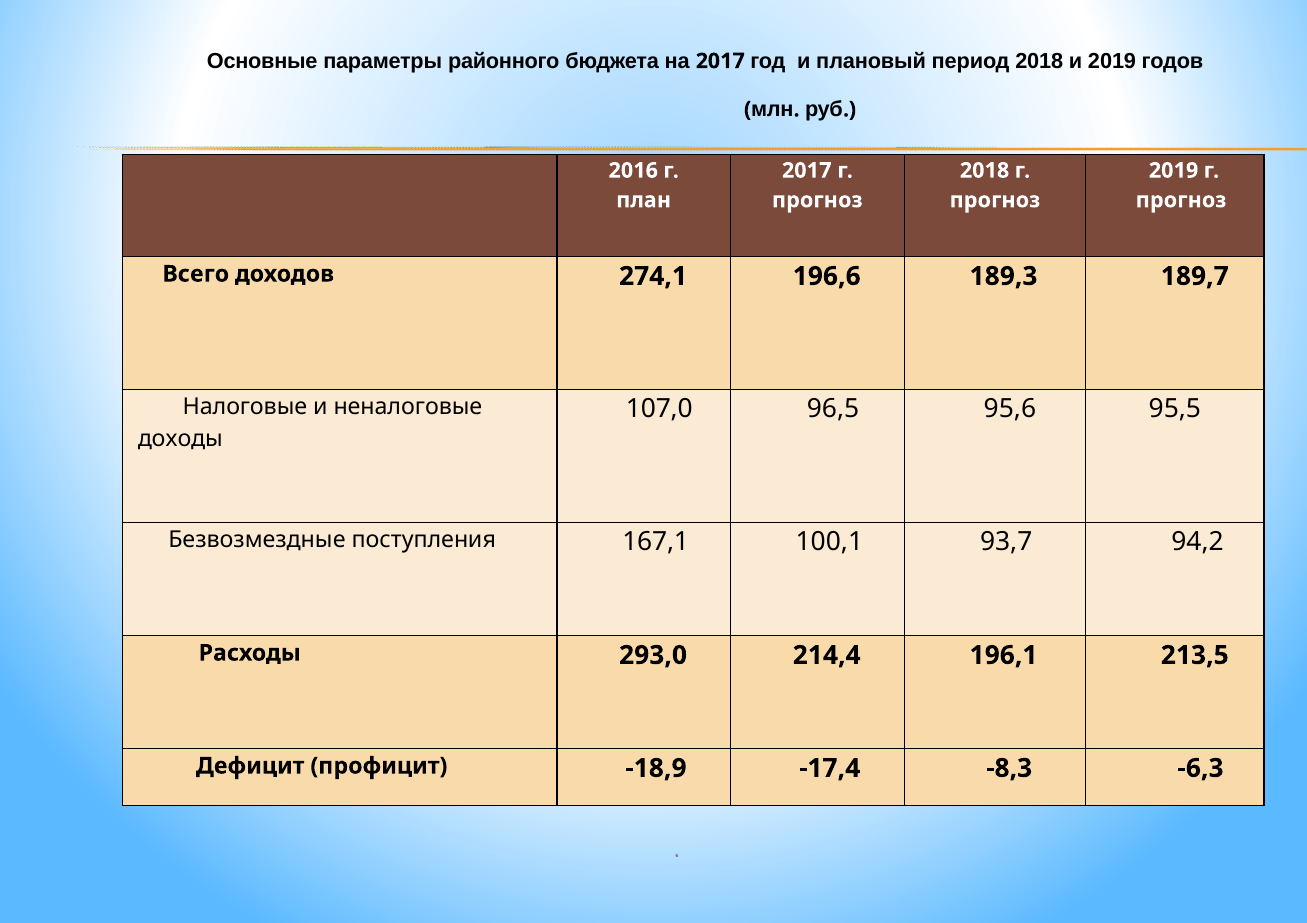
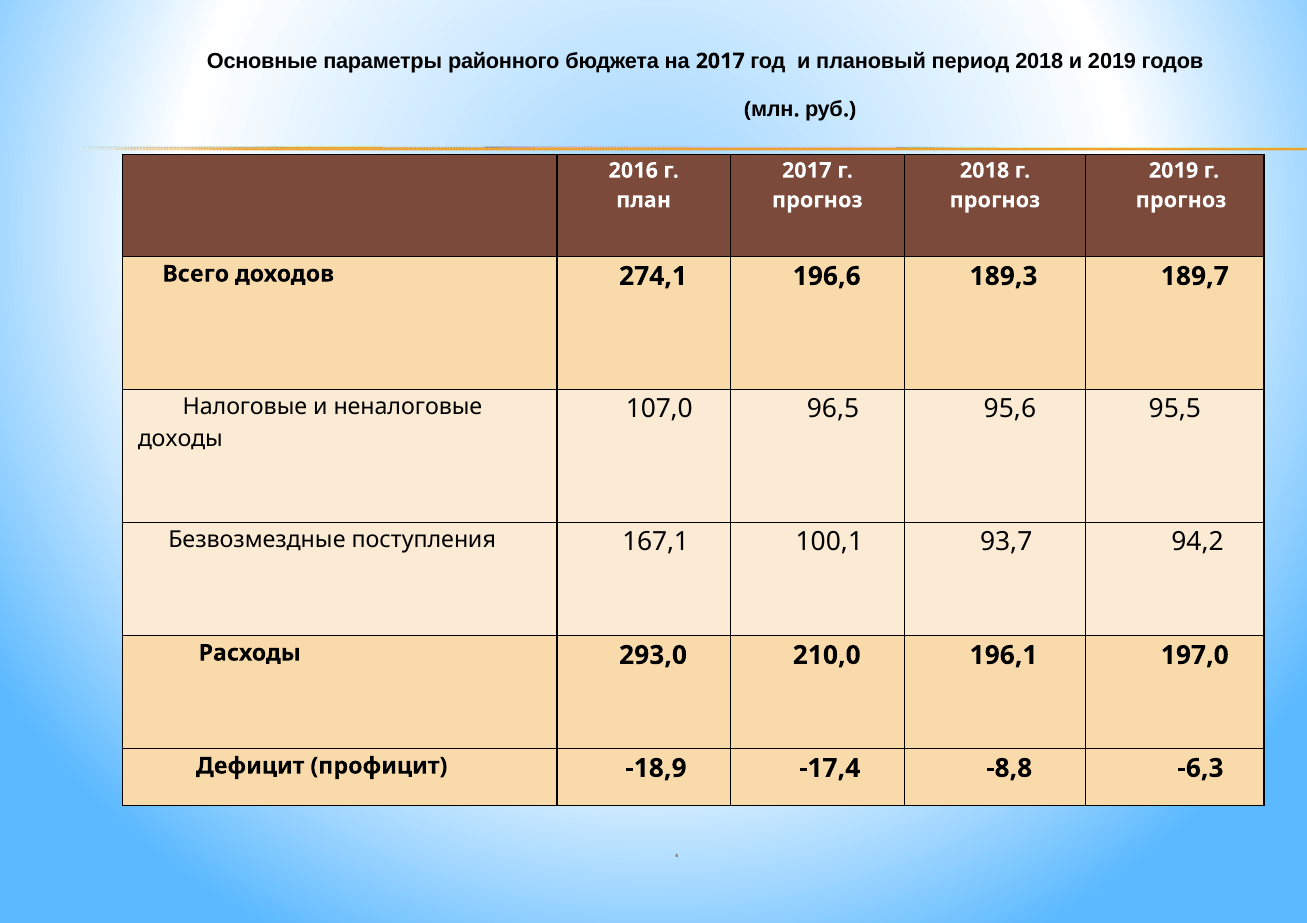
214,4: 214,4 -> 210,0 (827, 656)
213,5: 213,5 -> 197,0 (1195, 656)
-8,3: -8,3 -> -8,8 (1009, 769)
